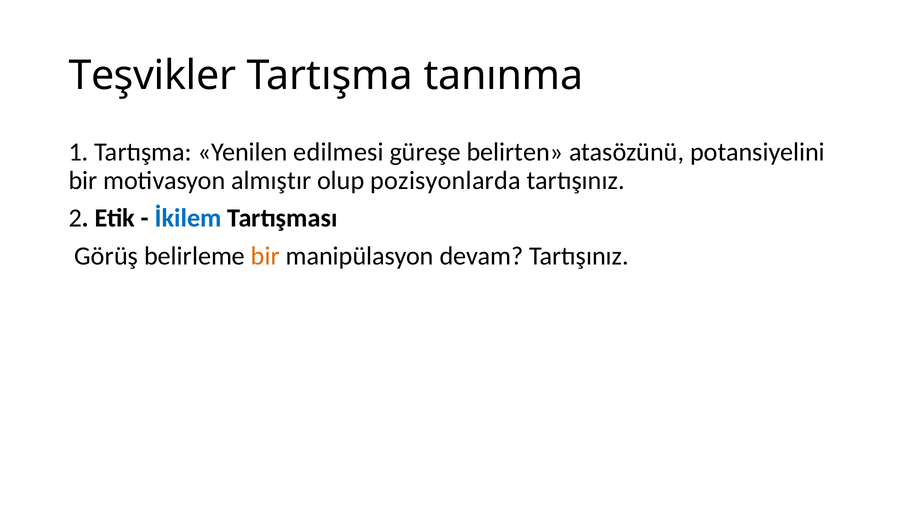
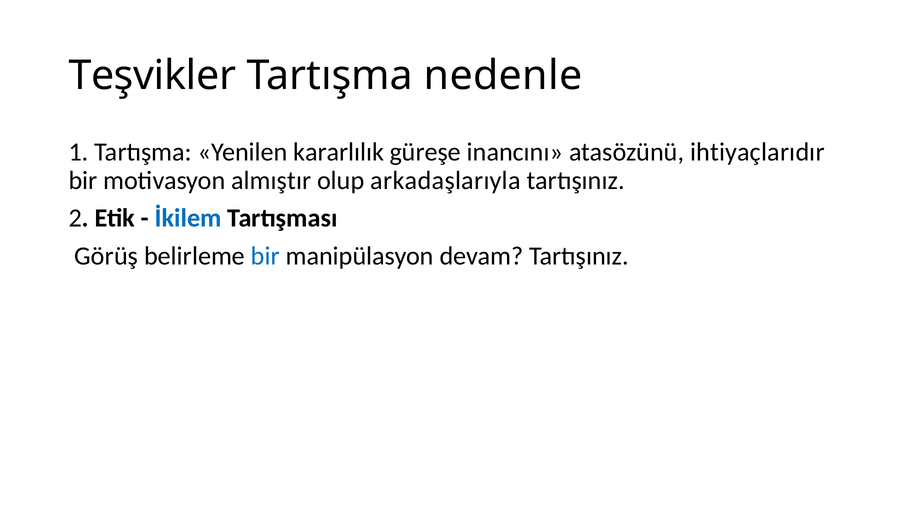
tanınma: tanınma -> nedenle (503, 76)
edilmesi: edilmesi -> kararlılık (339, 152)
belirten: belirten -> inancını (515, 152)
potansiyelini: potansiyelini -> ihtiyaçlarıdır (757, 152)
pozisyonlarda: pozisyonlarda -> arkadaşlarıyla (446, 180)
bir colour: orange -> blue (265, 256)
